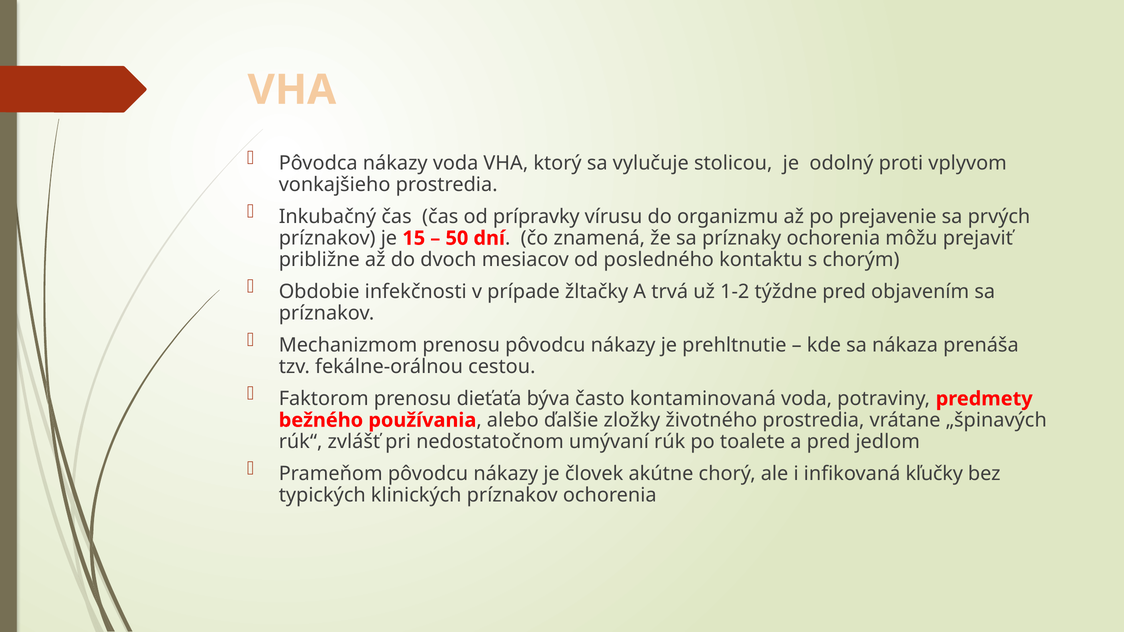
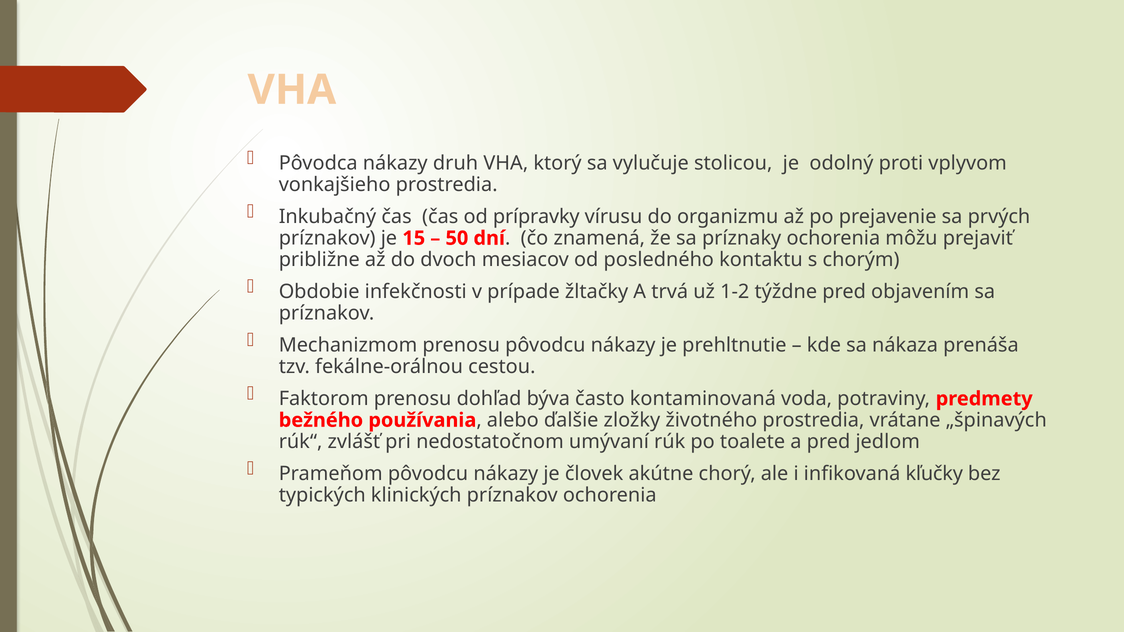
nákazy voda: voda -> druh (456, 163)
dieťaťa: dieťaťa -> dohľad (489, 399)
